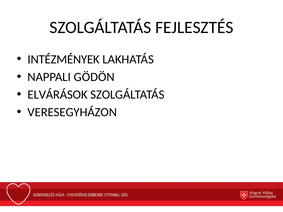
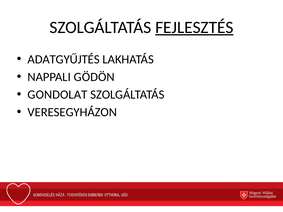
FEJLESZTÉS underline: none -> present (194, 27)
INTÉZMÉNYEK: INTÉZMÉNYEK -> ADATGYŰJTÉS (64, 59)
ELVÁRÁSOK: ELVÁRÁSOK -> GONDOLAT (57, 95)
